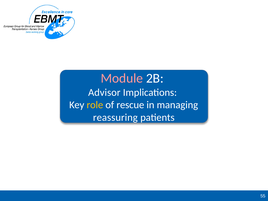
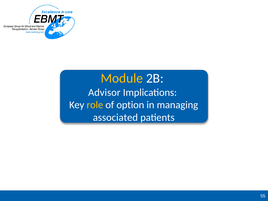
Module colour: pink -> yellow (122, 78)
rescue: rescue -> option (130, 105)
reassuring: reassuring -> associated (115, 117)
